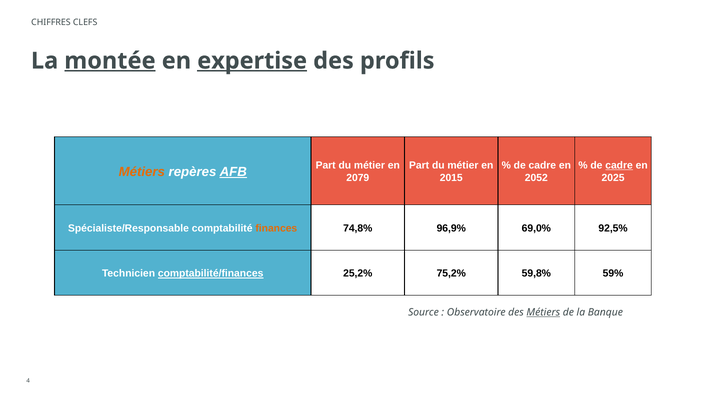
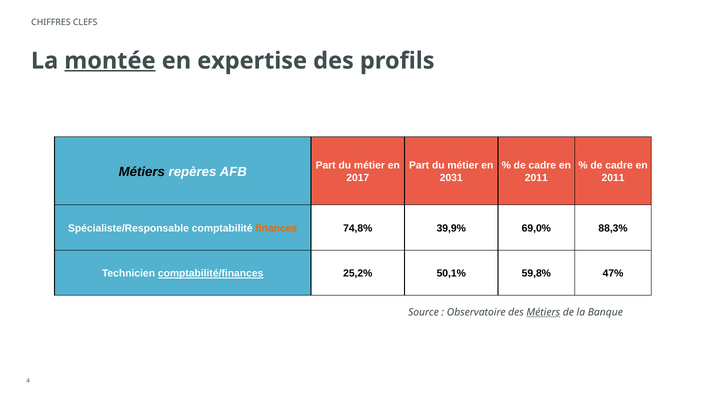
expertise underline: present -> none (252, 61)
cadre underline: present -> none (619, 165)
Métiers colour: orange -> black (142, 172)
AFB underline: present -> none (233, 172)
2079: 2079 -> 2017 (358, 178)
2015: 2015 -> 2031 (451, 178)
2052: 2052 -> 2011 (536, 178)
2025: 2025 -> 2011 (613, 178)
96,9%: 96,9% -> 39,9% (451, 228)
92,5%: 92,5% -> 88,3% (613, 228)
75,2%: 75,2% -> 50,1% (451, 274)
59%: 59% -> 47% (613, 274)
